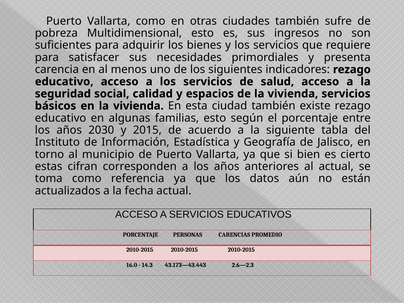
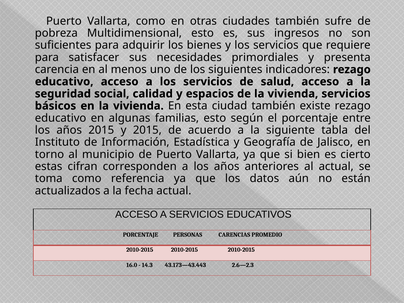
años 2030: 2030 -> 2015 (101, 130)
